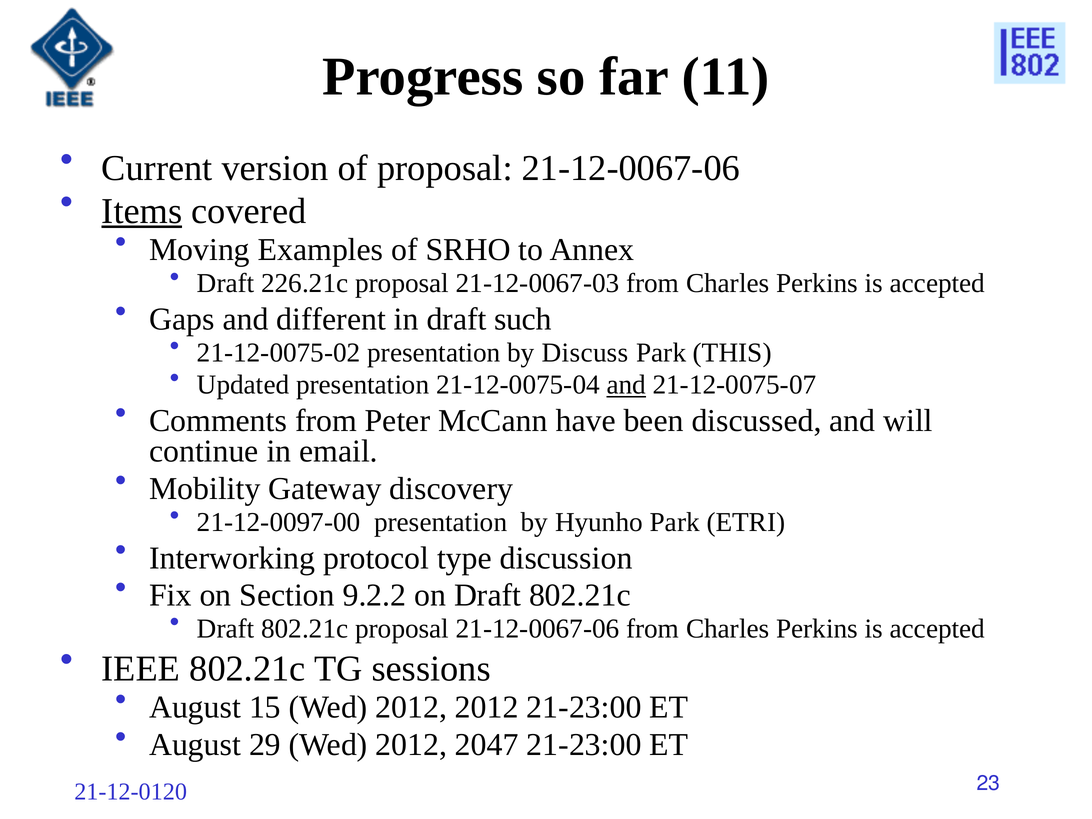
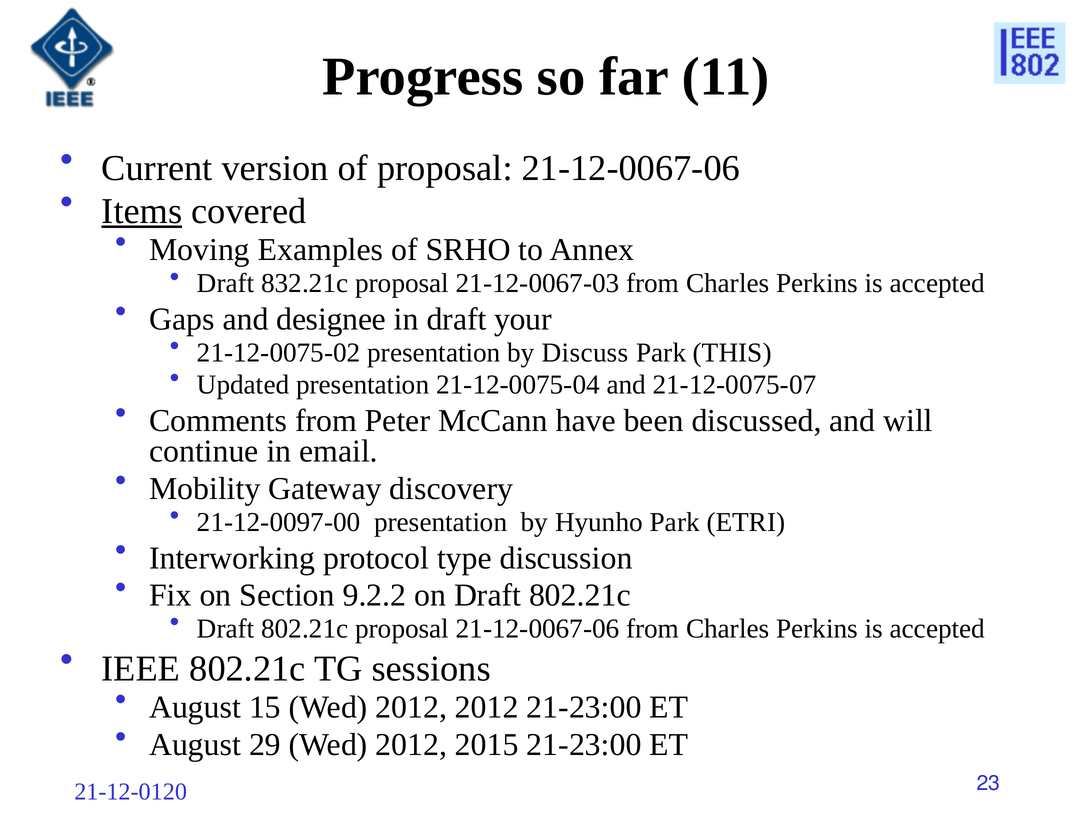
226.21c: 226.21c -> 832.21c (305, 283)
different: different -> designee (331, 319)
such: such -> your (523, 319)
and underline: present -> none (626, 385)
2047: 2047 -> 2015 (487, 745)
